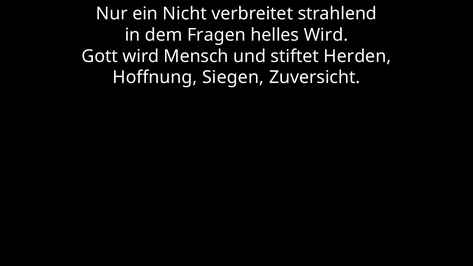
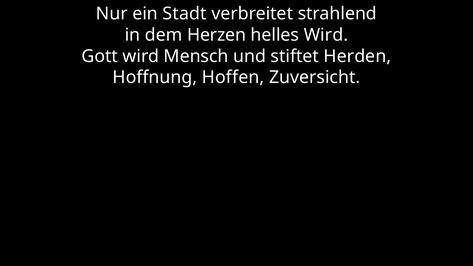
Nicht: Nicht -> Stadt (185, 14)
Fragen: Fragen -> Herzen (217, 35)
Siegen: Siegen -> Hoffen (233, 77)
